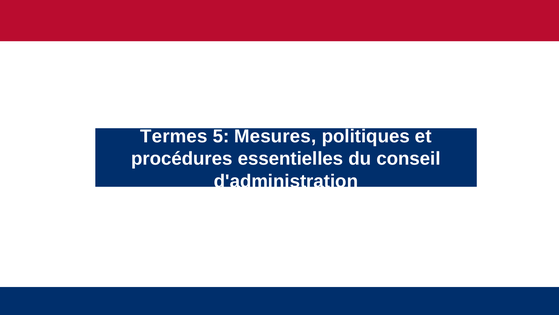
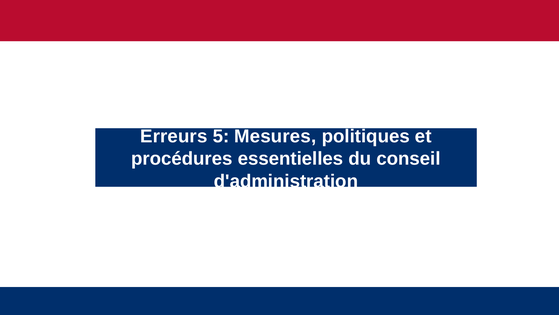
Termes: Termes -> Erreurs (174, 136)
